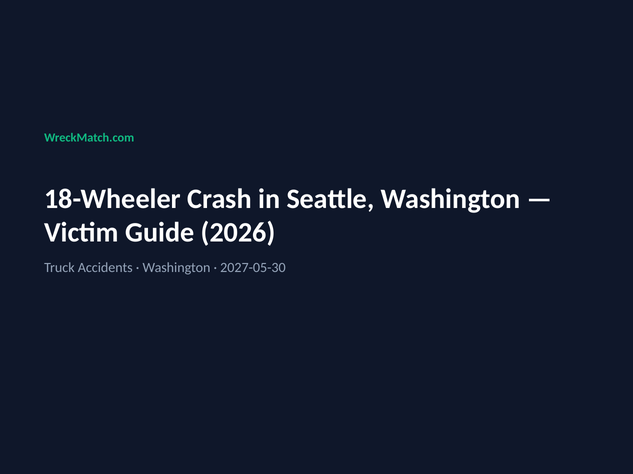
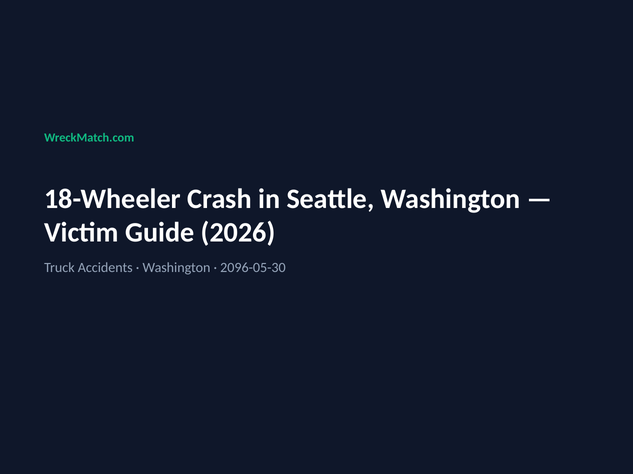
2027-05-30: 2027-05-30 -> 2096-05-30 (253, 268)
